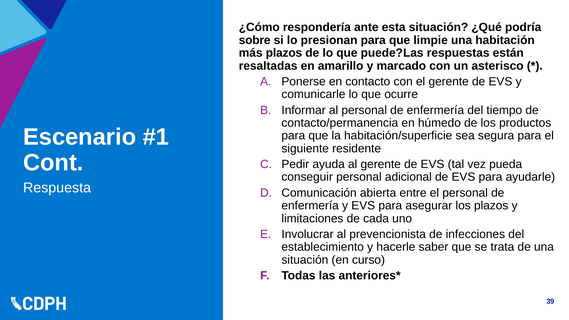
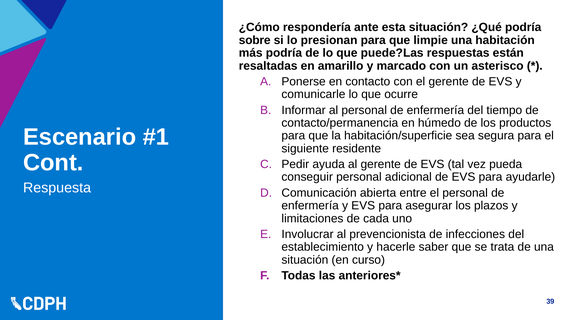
más plazos: plazos -> podría (284, 53)
